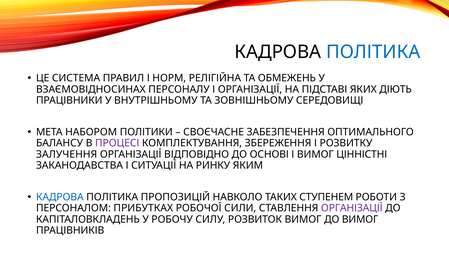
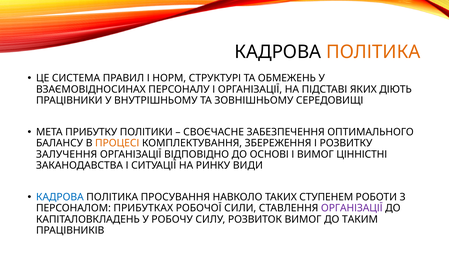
ПОЛІТИКА colour: blue -> orange (373, 52)
РЕЛІГІЙНА: РЕЛІГІЙНА -> СТРУКТУРІ (215, 78)
НАБОРОМ: НАБОРОМ -> ПРИБУТКУ (91, 132)
ПРОЦЕСІ colour: purple -> orange (117, 143)
ЯКИМ: ЯКИМ -> ВИДИ (248, 165)
ПРОПОЗИЦІЙ: ПРОПОЗИЦІЙ -> ПРОСУВАННЯ (175, 197)
ДО ВИМОГ: ВИМОГ -> ТАКИМ (360, 219)
